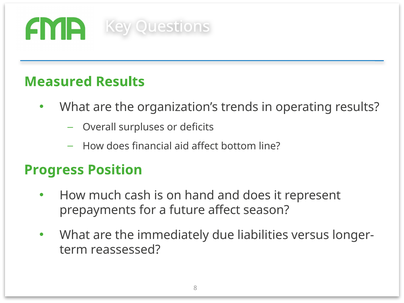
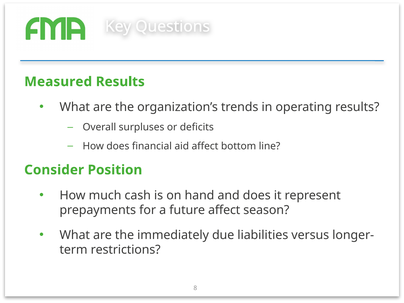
Progress: Progress -> Consider (54, 170)
reassessed: reassessed -> restrictions (126, 250)
